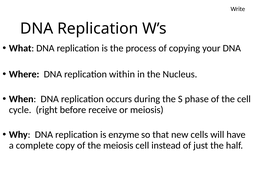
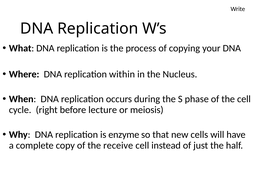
receive: receive -> lecture (103, 110)
the meiosis: meiosis -> receive (118, 146)
